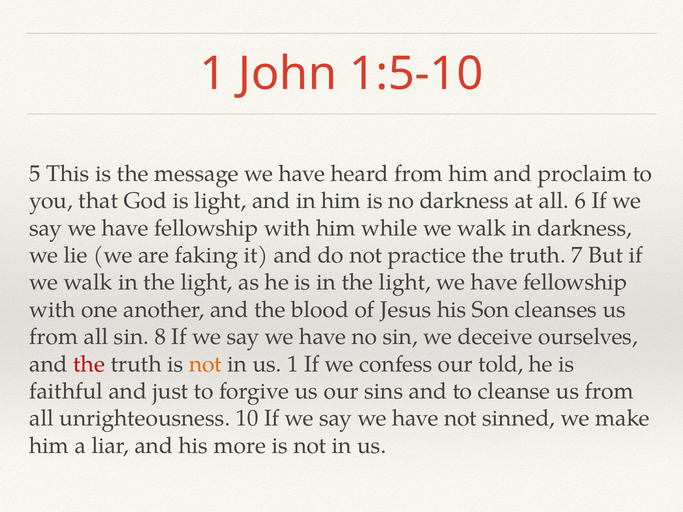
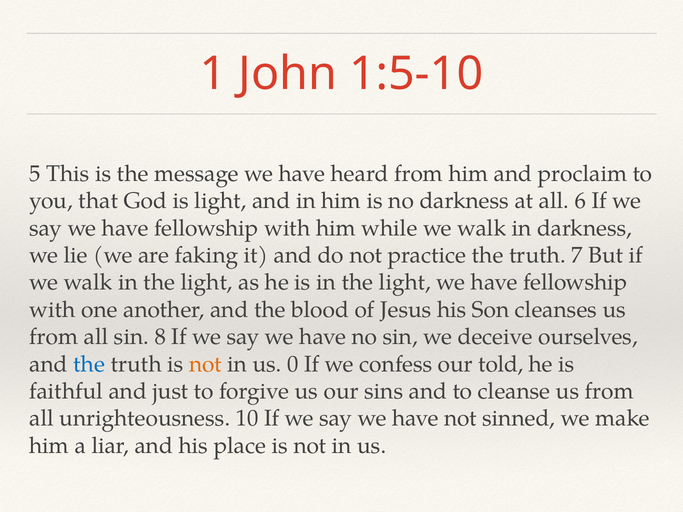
the colour: red -> blue (89, 364)
us 1: 1 -> 0 (293, 364)
more: more -> place (240, 446)
